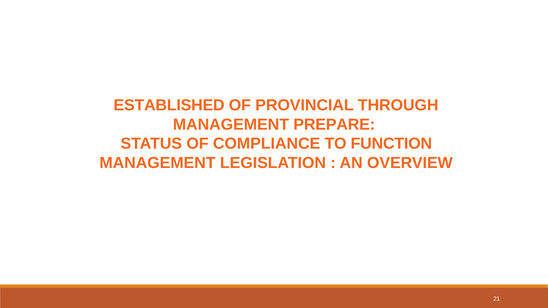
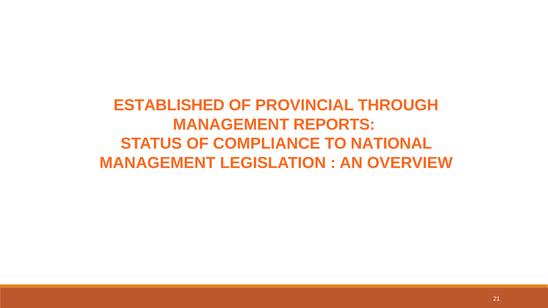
PREPARE: PREPARE -> REPORTS (334, 125)
FUNCTION: FUNCTION -> NATIONAL (391, 144)
